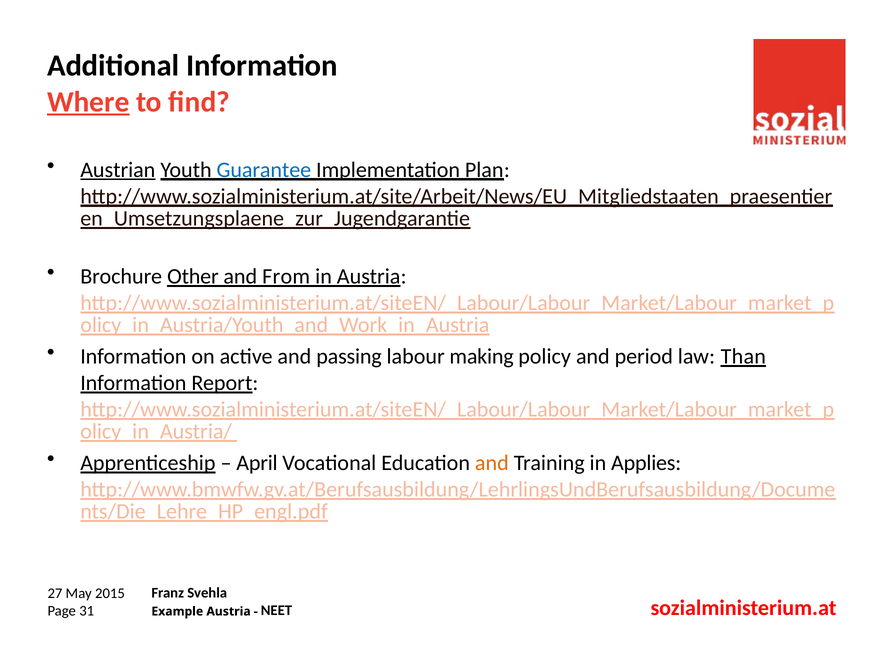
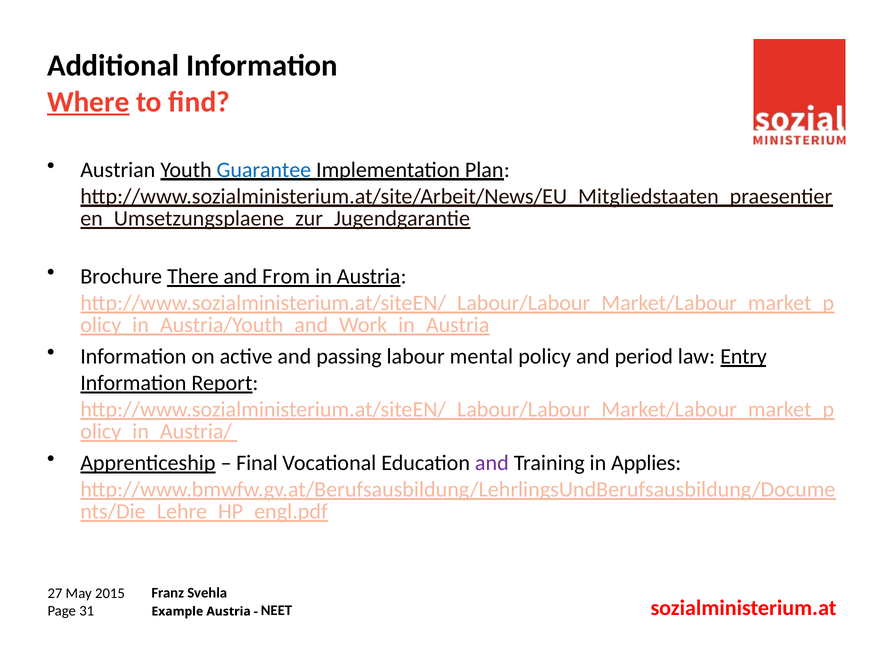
Austrian underline: present -> none (118, 170)
Other: Other -> There (193, 276)
making: making -> mental (481, 356)
Than: Than -> Entry (744, 356)
April: April -> Final (257, 463)
and colour: orange -> purple (492, 463)
